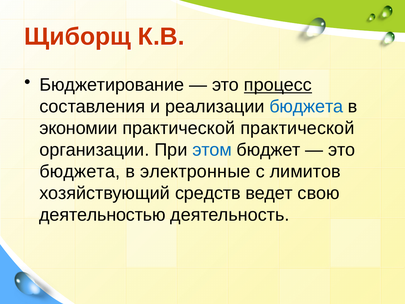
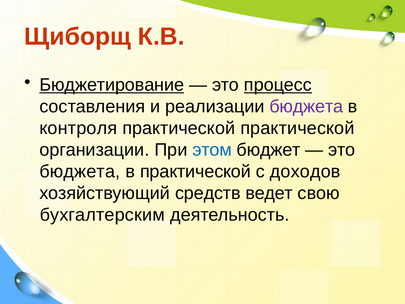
Бюджетирование underline: none -> present (112, 85)
бюджета colour: blue -> purple (306, 107)
экономии: экономии -> контроля (78, 128)
в электронные: электронные -> практической (195, 171)
лимитов: лимитов -> доходов (305, 171)
деятельностью: деятельностью -> бухгалтерским (102, 215)
